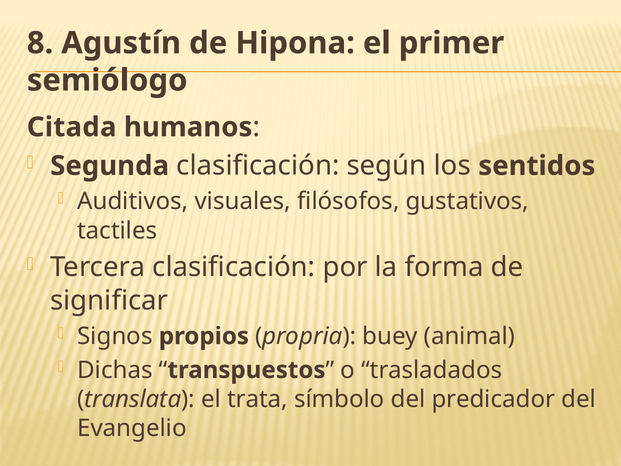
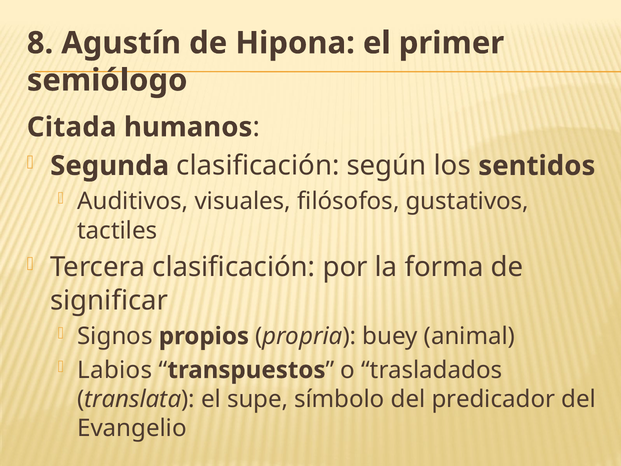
Dichas: Dichas -> Labios (115, 370)
trata: trata -> supe (258, 399)
